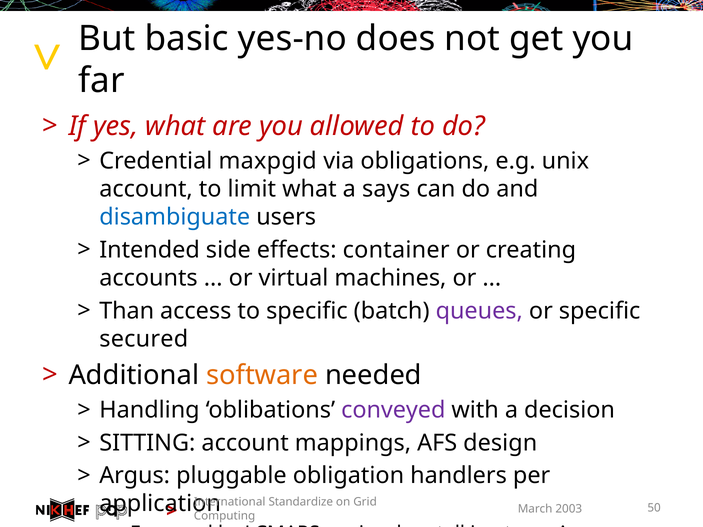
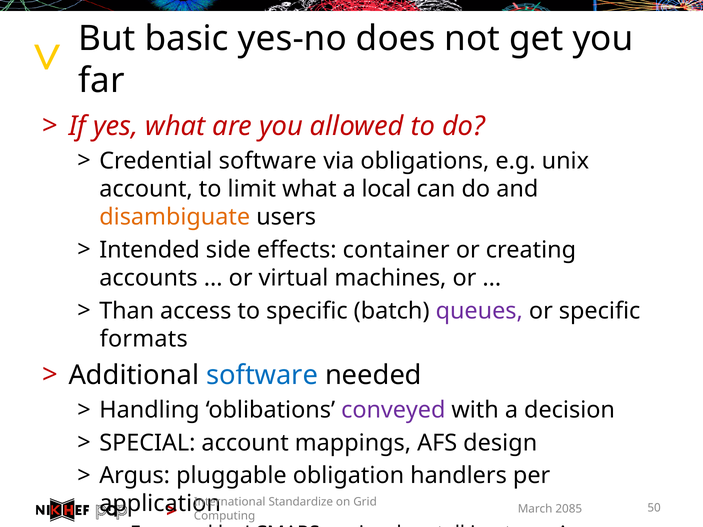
Credential maxpgid: maxpgid -> software (268, 161)
says: says -> local (386, 189)
disambiguate colour: blue -> orange (175, 217)
secured: secured -> formats (144, 339)
software colour: orange -> blue (262, 375)
SITTING: SITTING -> SPECIAL (147, 443)
2003: 2003 -> 2085 (569, 509)
